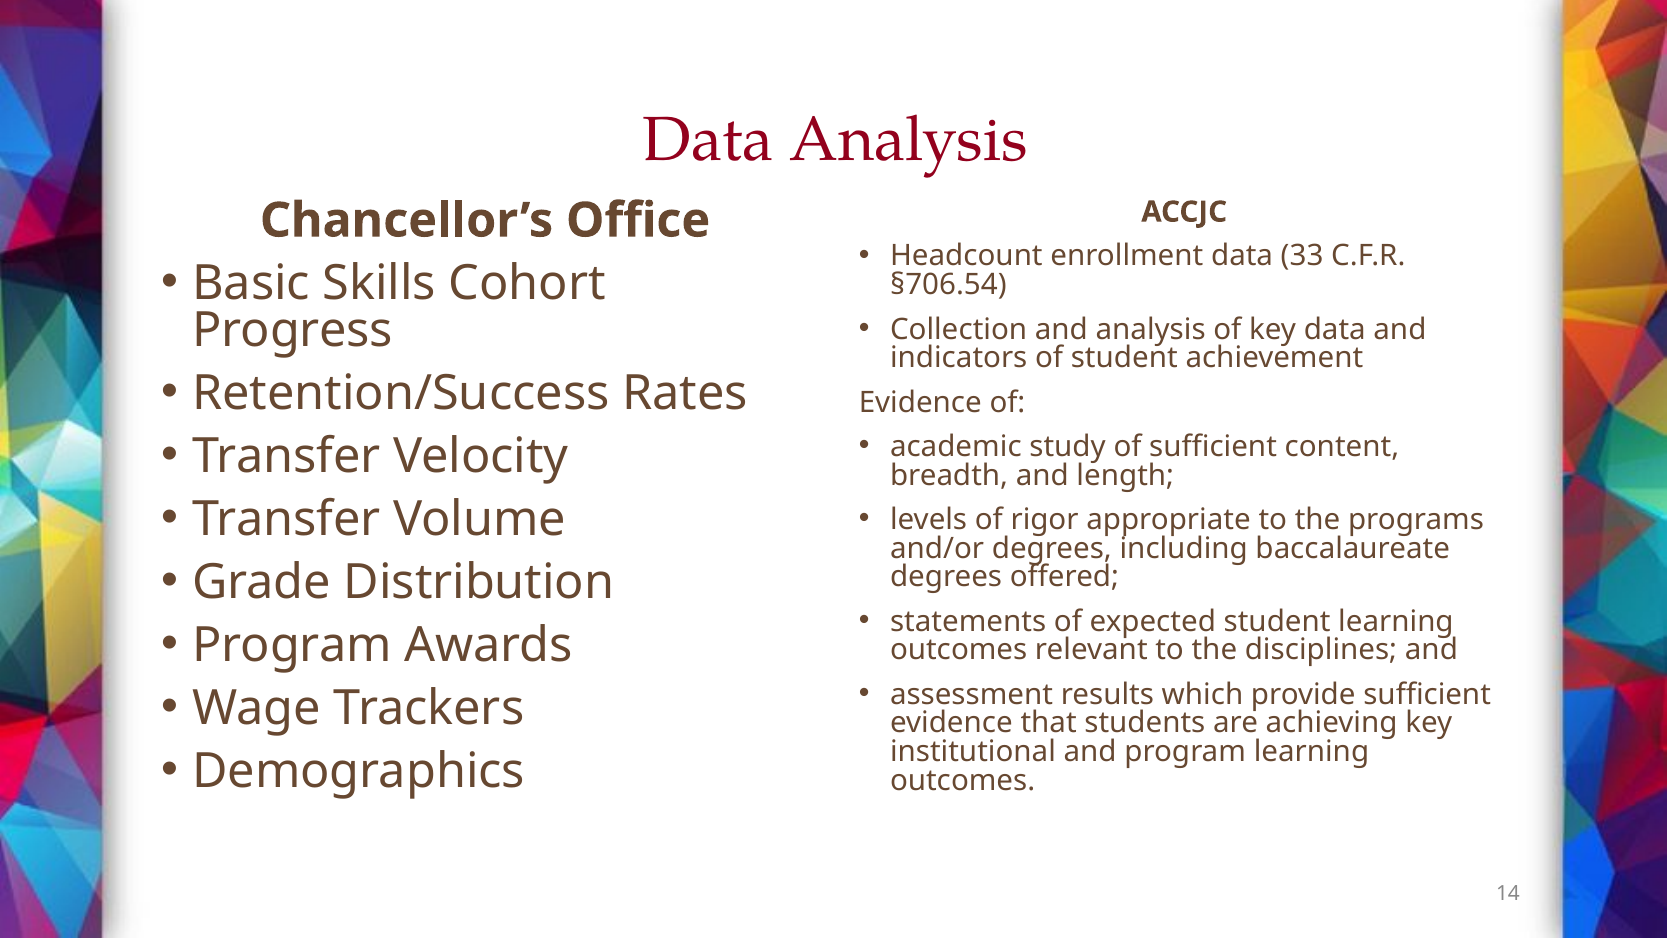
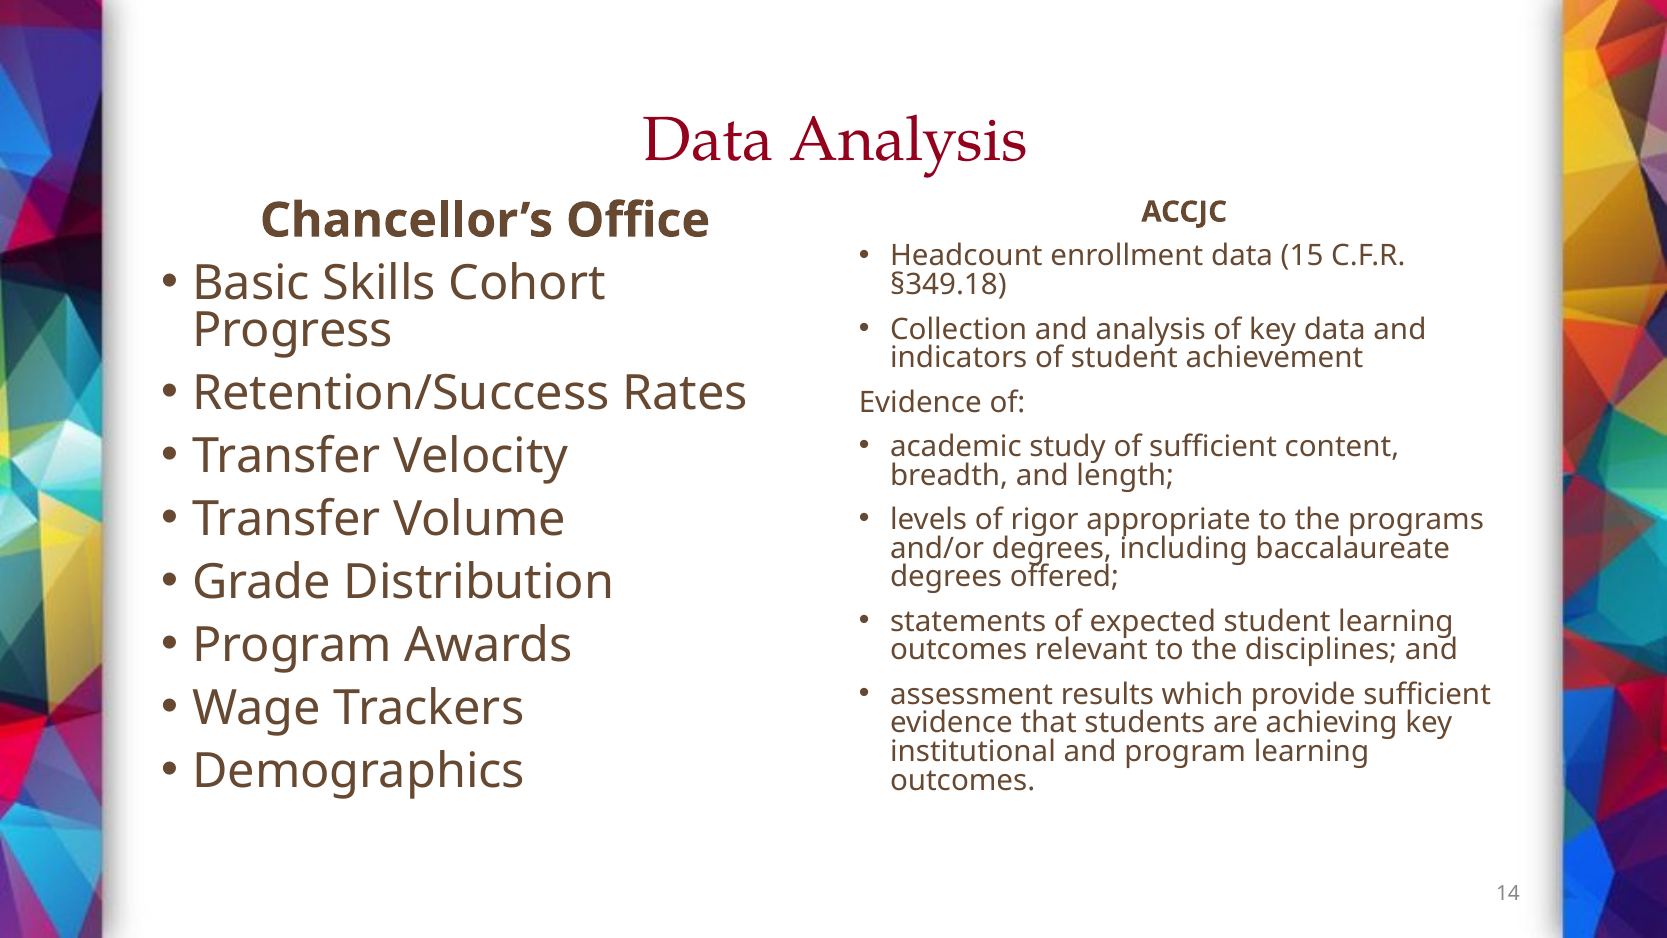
33: 33 -> 15 (1302, 256)
§706.54: §706.54 -> §349.18 (948, 285)
